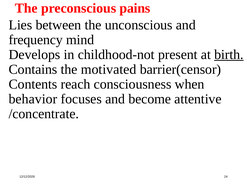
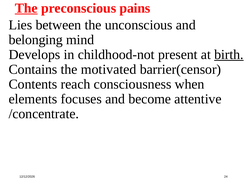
The underline: none -> present (26, 8)
frequency: frequency -> belonging (36, 40)
behavior: behavior -> elements (33, 99)
